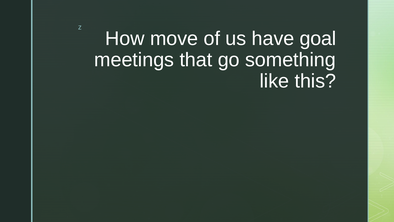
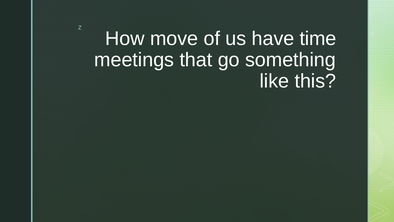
goal: goal -> time (318, 39)
